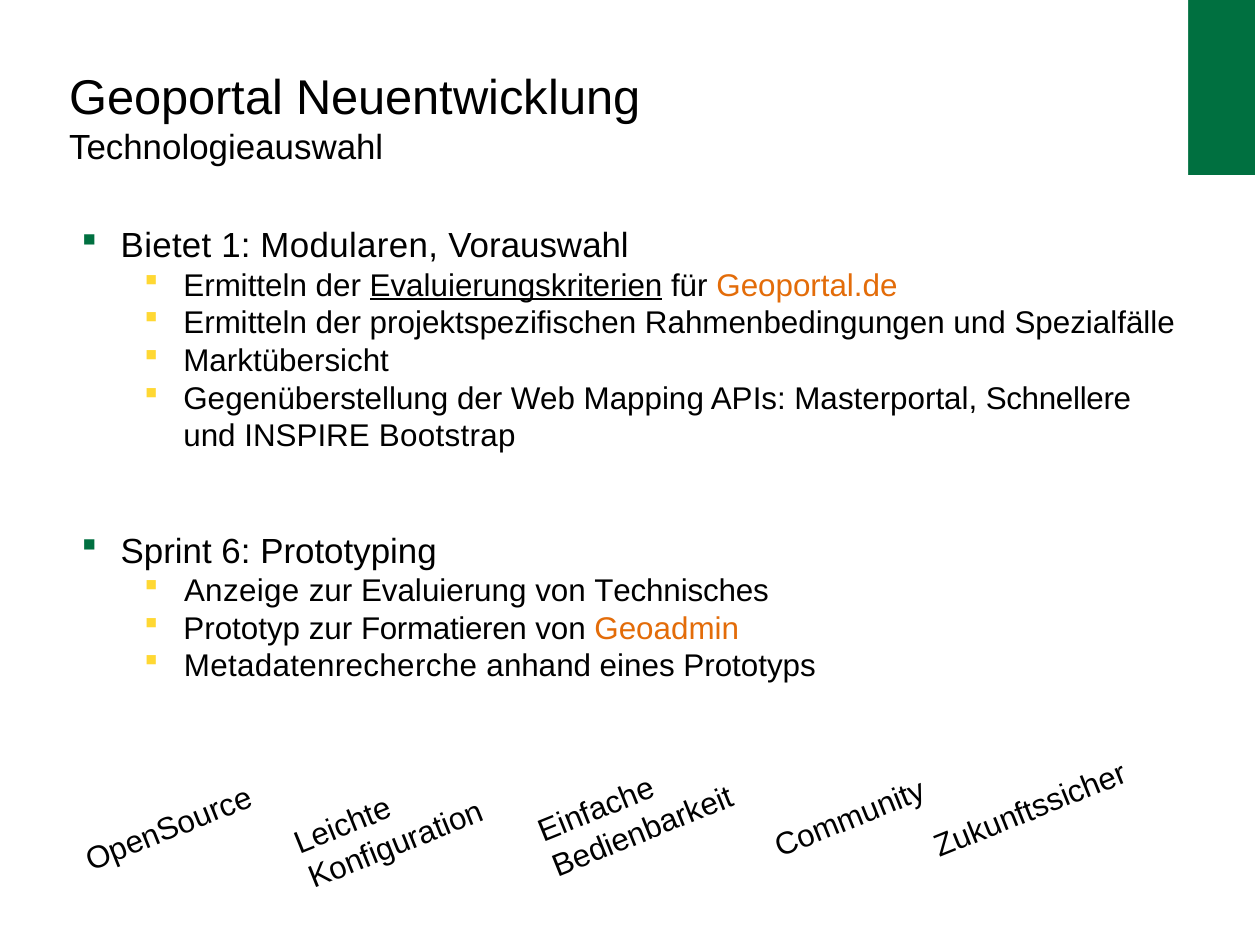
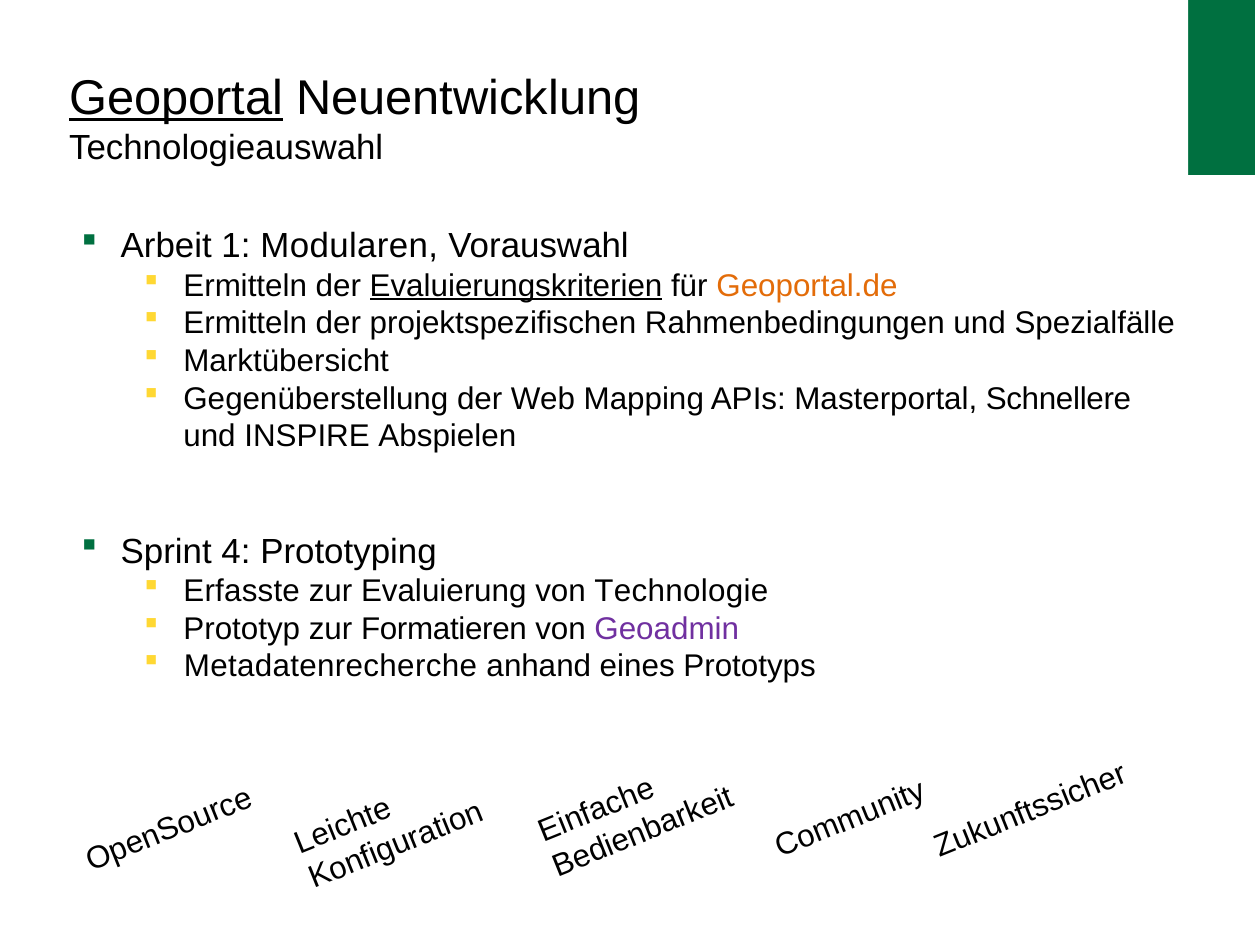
Geoportal underline: none -> present (176, 99)
Bietet: Bietet -> Arbeit (166, 247)
Bootstrap: Bootstrap -> Abspielen (447, 437)
6: 6 -> 4 (236, 552)
Anzeige: Anzeige -> Erfasste (242, 591)
Technisches: Technisches -> Technologie (681, 591)
Geoadmin colour: orange -> purple (667, 629)
